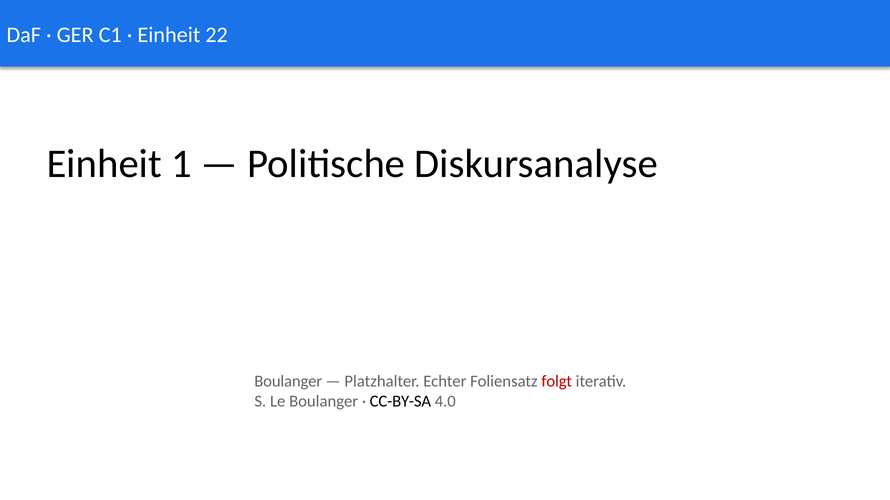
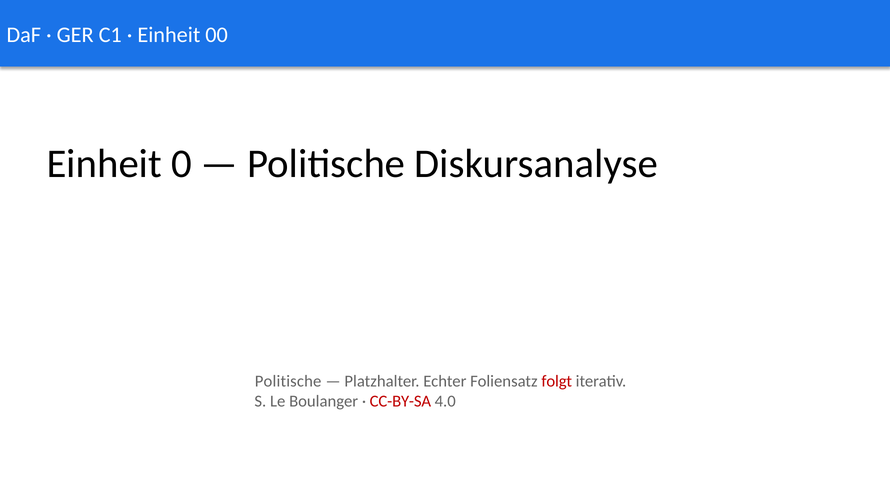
22: 22 -> 00 (217, 35)
1: 1 -> 0 (181, 164)
Boulanger: Boulanger -> Politische (288, 382)
CC-BY-SA colour: black -> red (400, 402)
